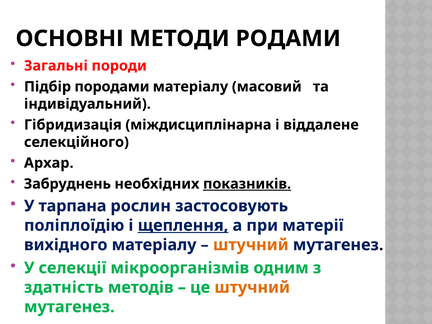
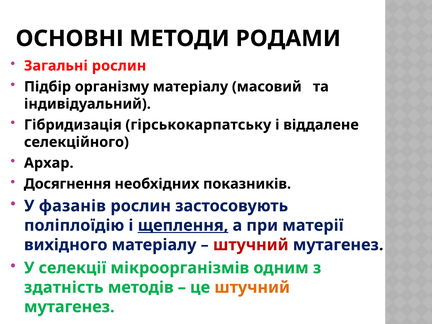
Загальні породи: породи -> рослин (119, 66)
породами: породами -> організму (112, 87)
міждисциплінарна: міждисциплінарна -> гірськокарпатську (198, 125)
Забруднень: Забруднень -> Досягнення (67, 184)
показників underline: present -> none (247, 184)
тарпана: тарпана -> фазанів (72, 206)
штучний colour: orange -> red (251, 245)
